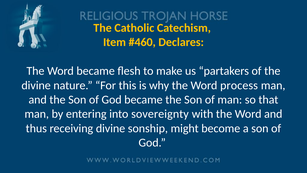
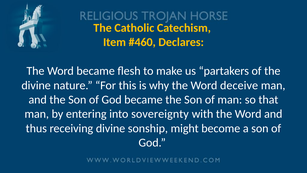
process: process -> deceive (239, 85)
